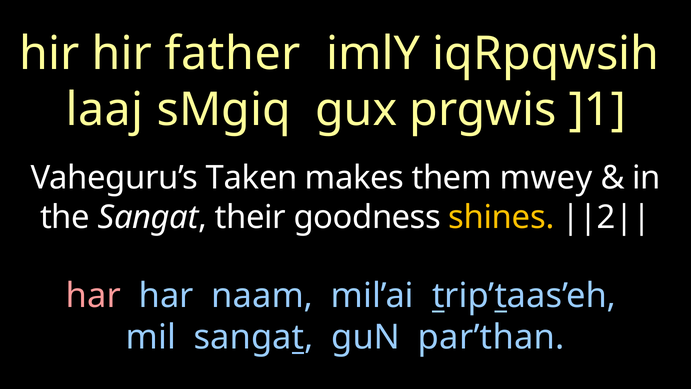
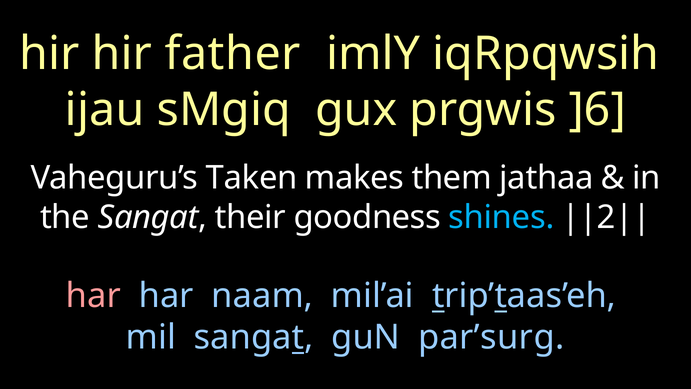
laaj: laaj -> ijau (105, 110)
]1: ]1 -> ]6 (597, 110)
mwey: mwey -> jathaa (546, 178)
shines colour: yellow -> light blue (501, 217)
par’than: par’than -> par’surg (491, 337)
